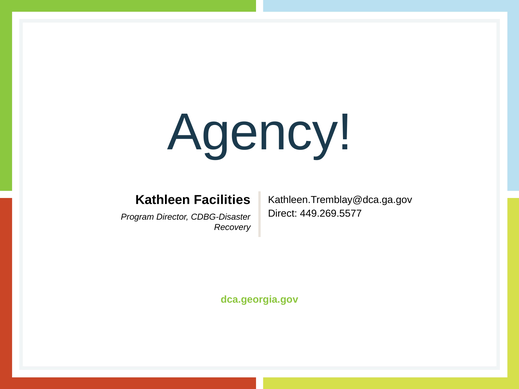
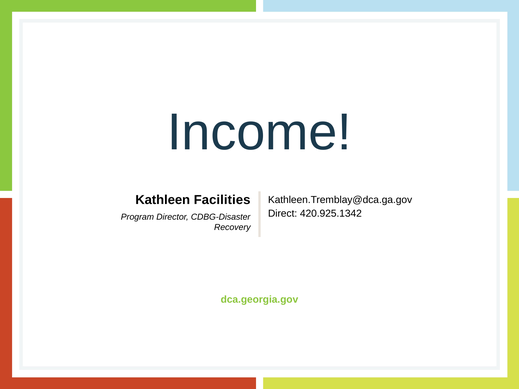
Agency: Agency -> Income (259, 132)
449.269.5577: 449.269.5577 -> 420.925.1342 (331, 214)
